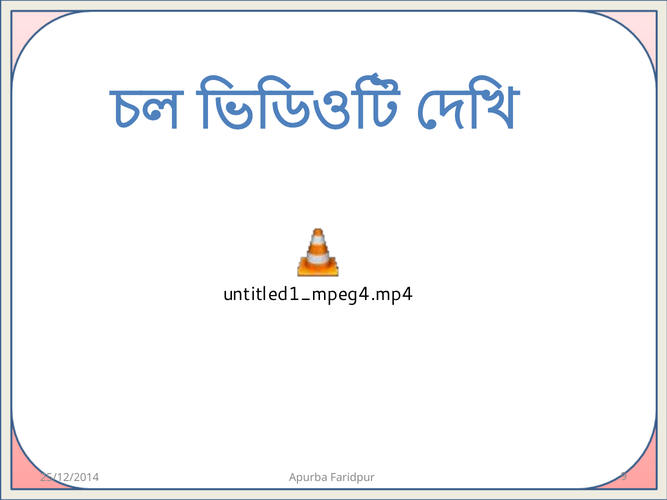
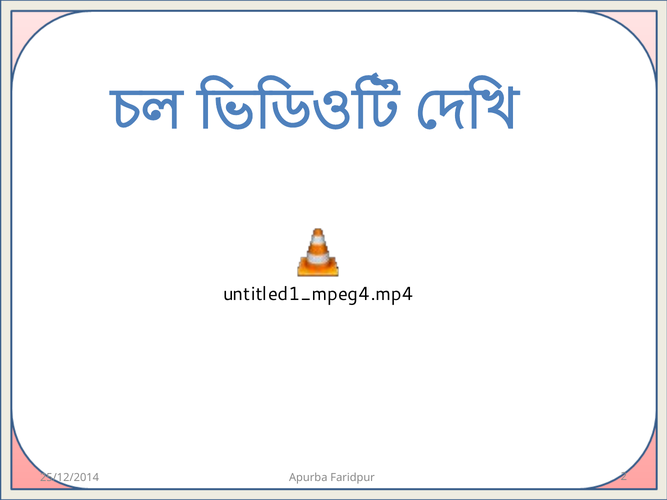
9: 9 -> 2 (624, 477)
